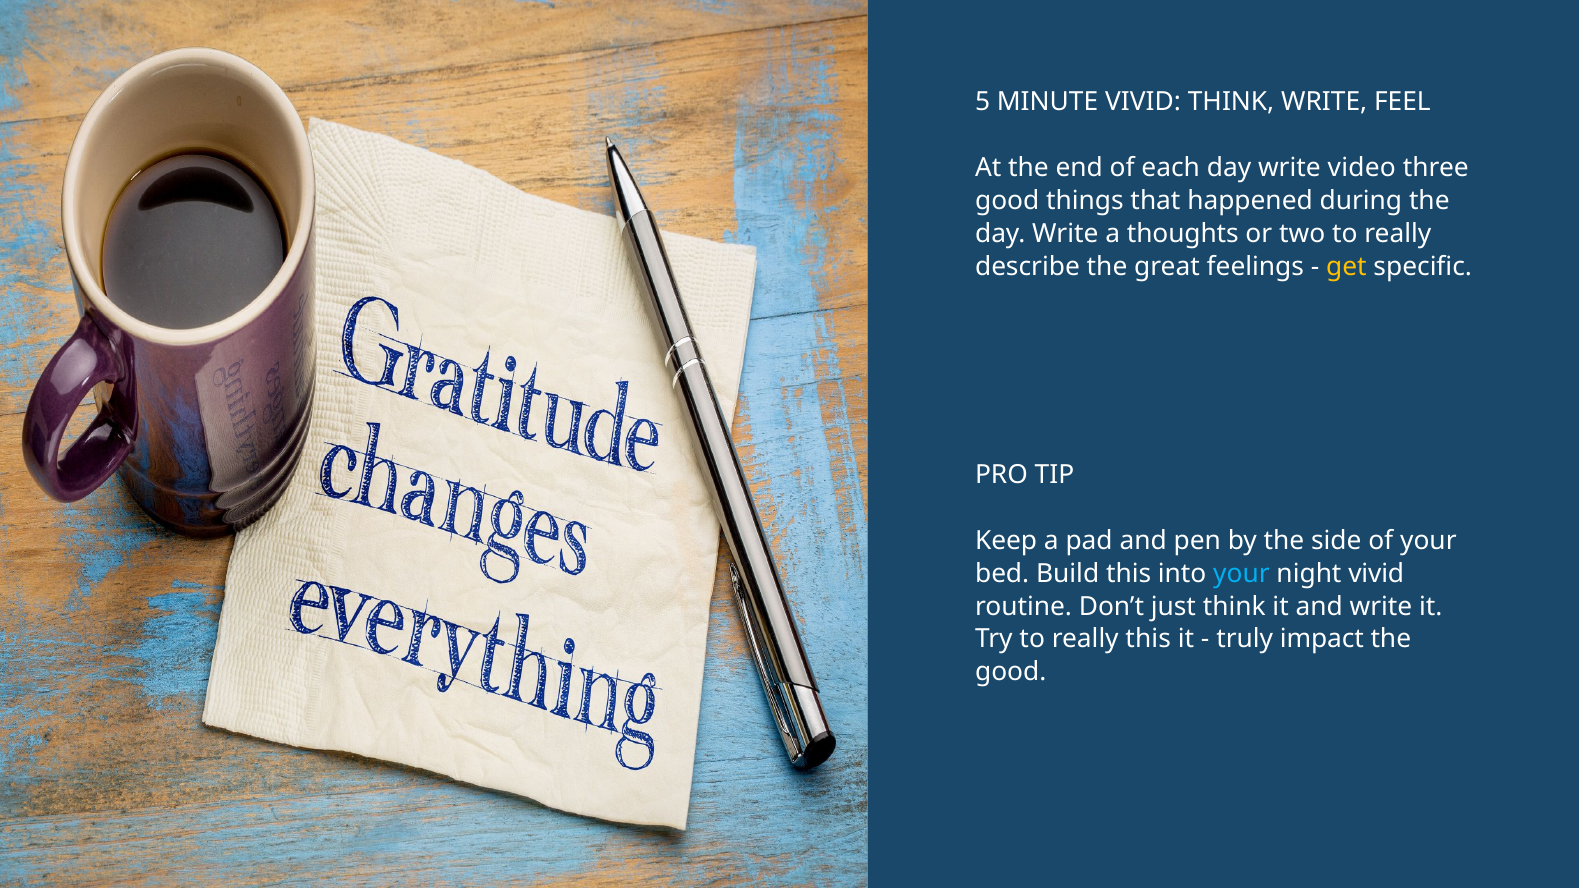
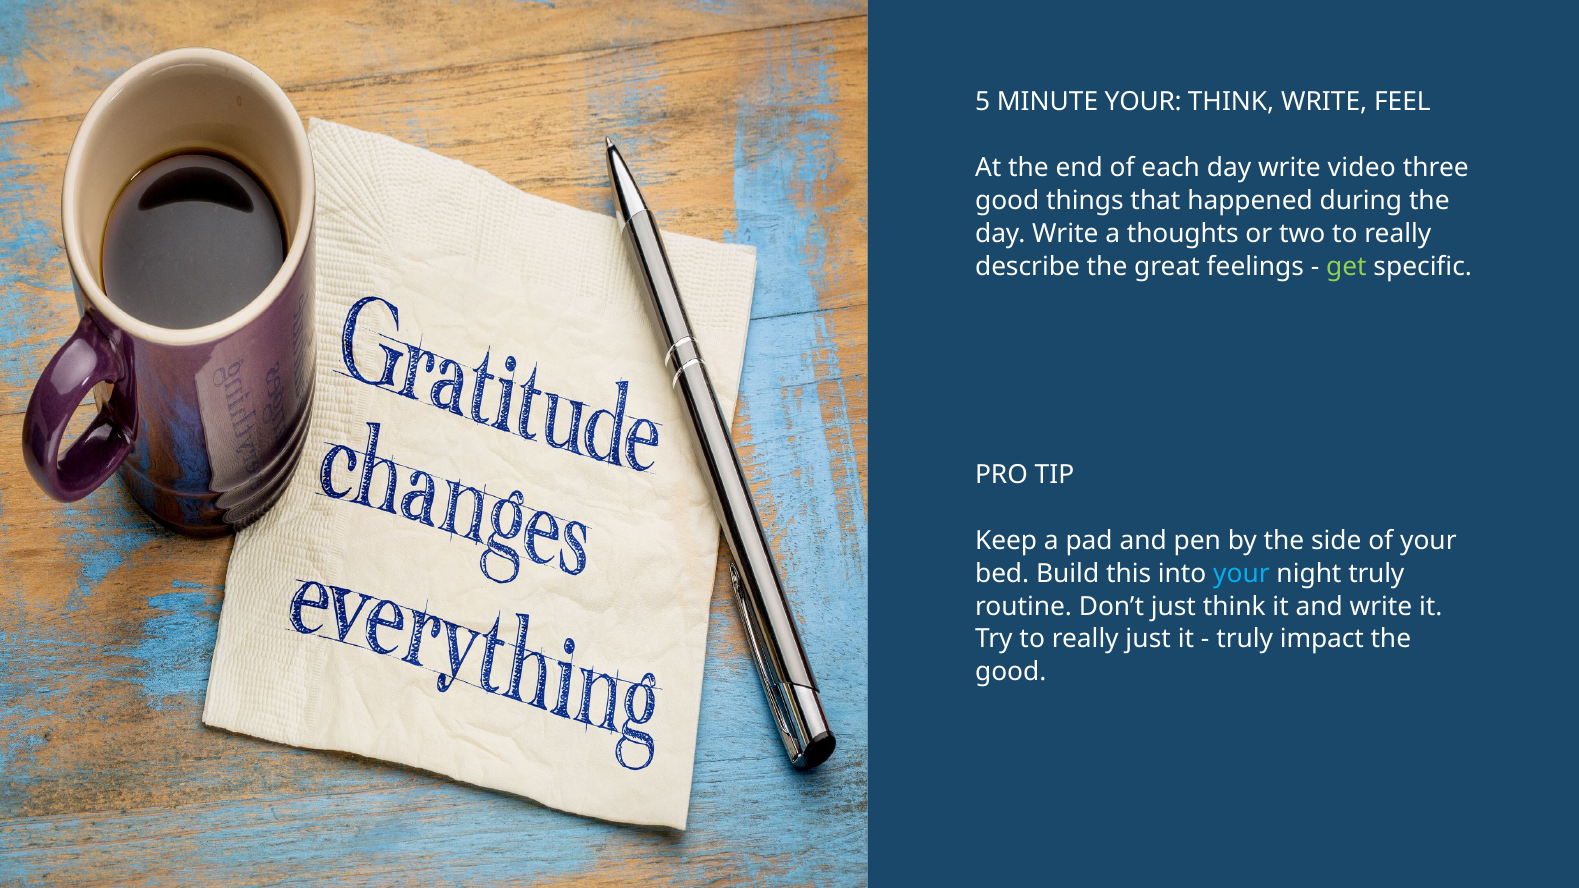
MINUTE VIVID: VIVID -> YOUR (1143, 102)
get colour: yellow -> light green (1346, 266)
night vivid: vivid -> truly (1376, 574)
really this: this -> just (1148, 639)
